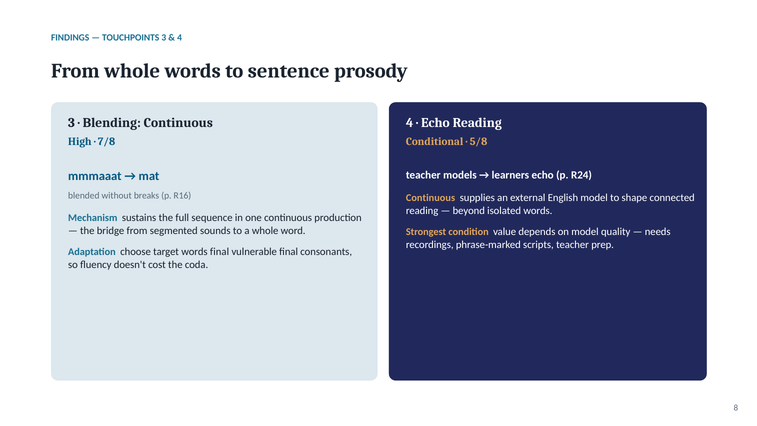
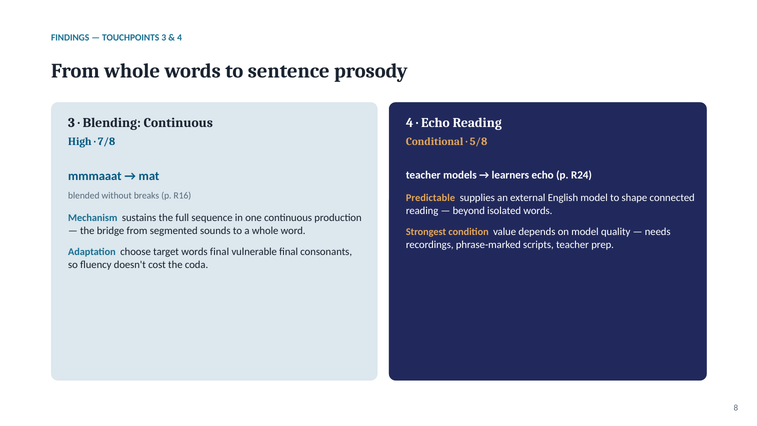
Continuous: Continuous -> Predictable (430, 198)
